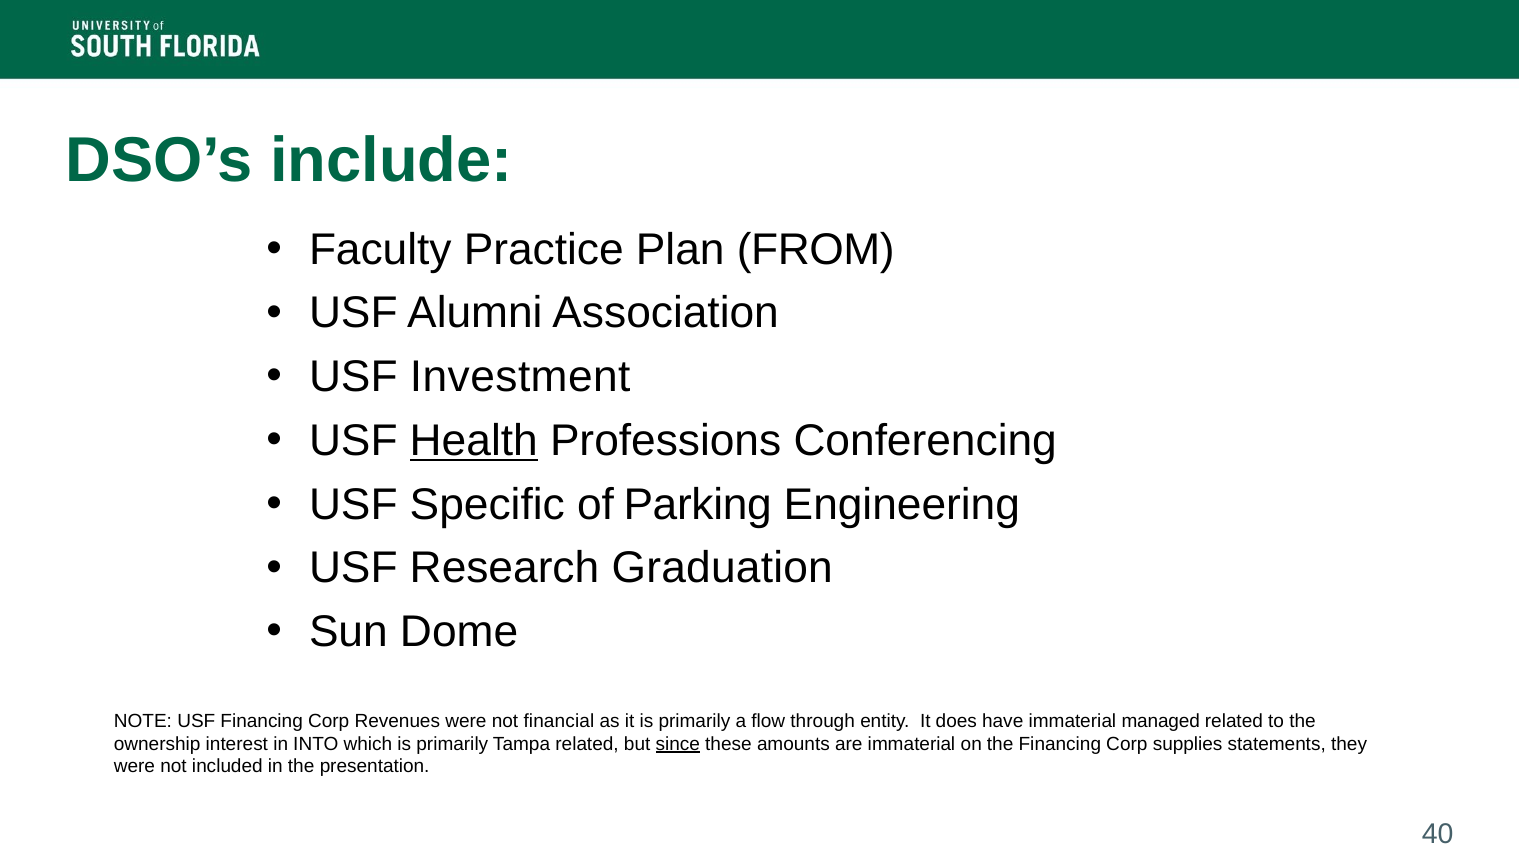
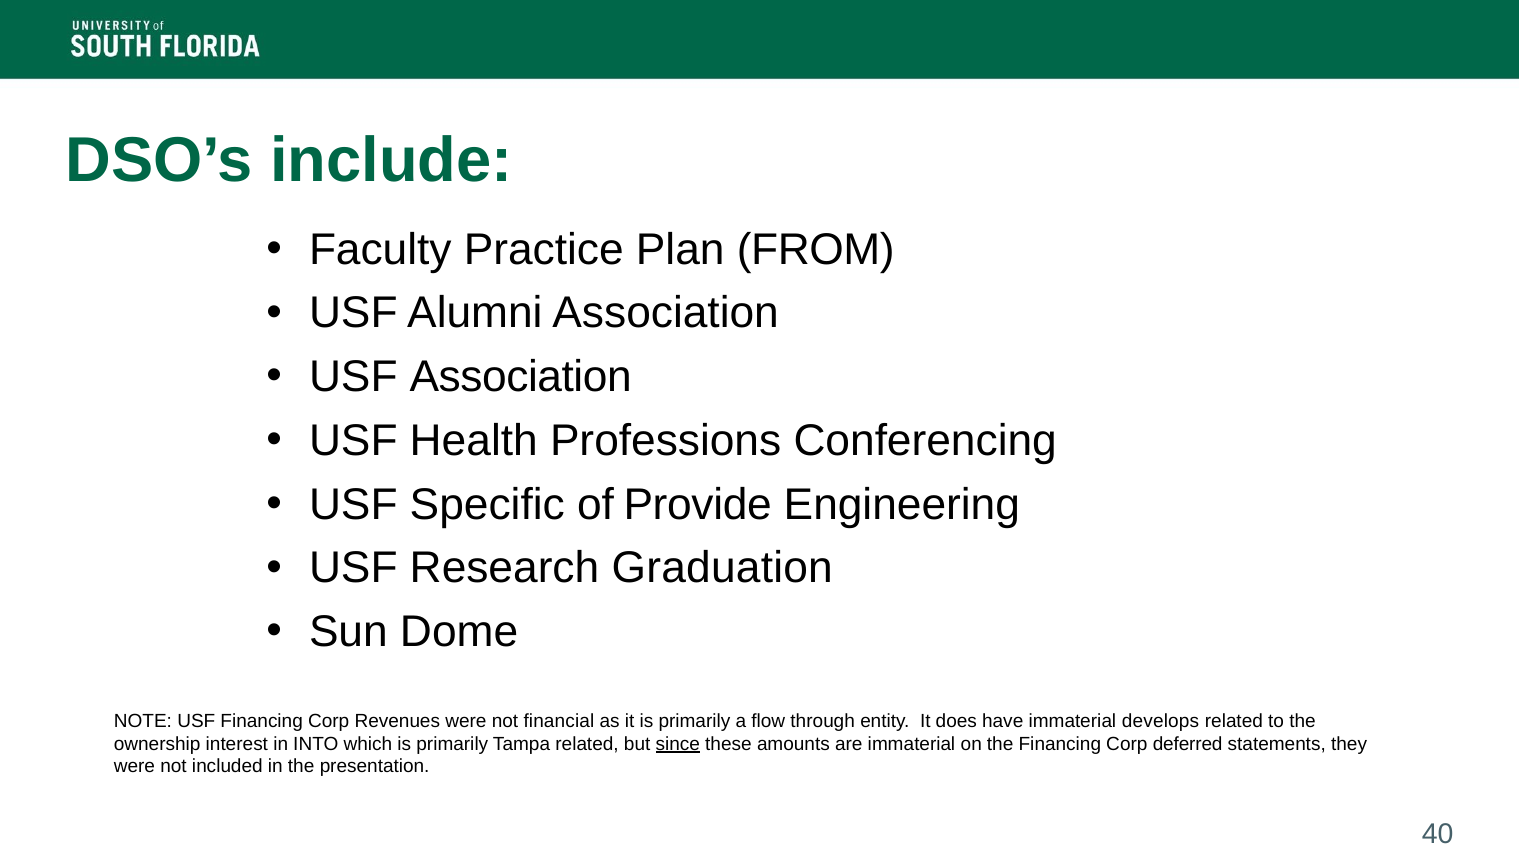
USF Investment: Investment -> Association (521, 377)
Health underline: present -> none (474, 441)
Parking: Parking -> Provide (698, 504)
managed: managed -> develops (1161, 720)
supplies: supplies -> deferred (1188, 743)
